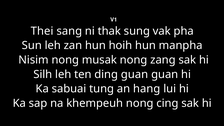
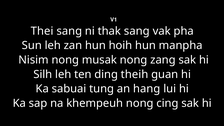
thak sung: sung -> sang (137, 31)
ding guan: guan -> theih (135, 74)
